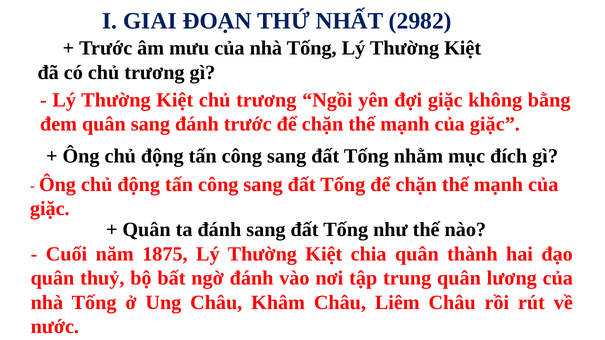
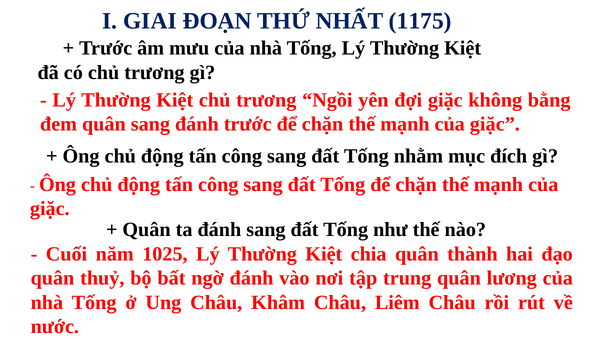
2982: 2982 -> 1175 (420, 21)
1875: 1875 -> 1025 (165, 254)
